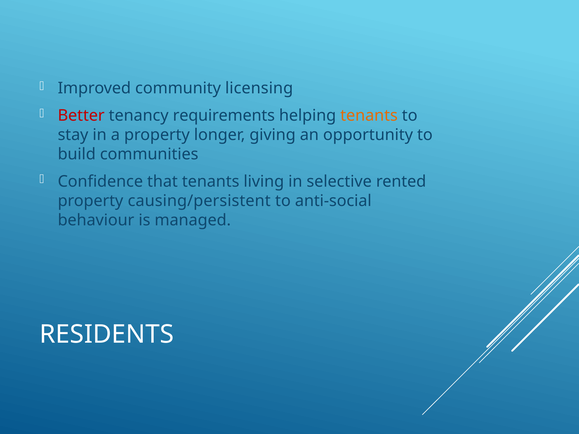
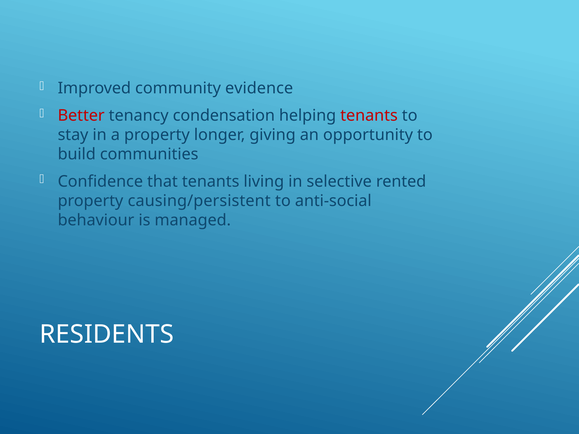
licensing: licensing -> evidence (259, 88)
requirements: requirements -> condensation (224, 116)
tenants colour: orange -> red (369, 116)
